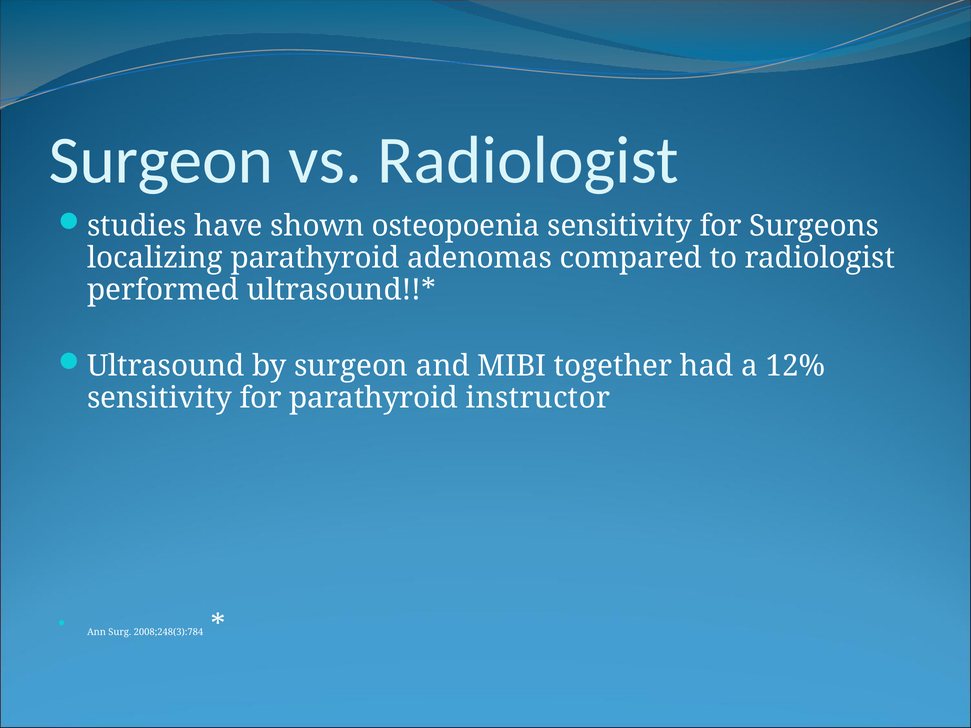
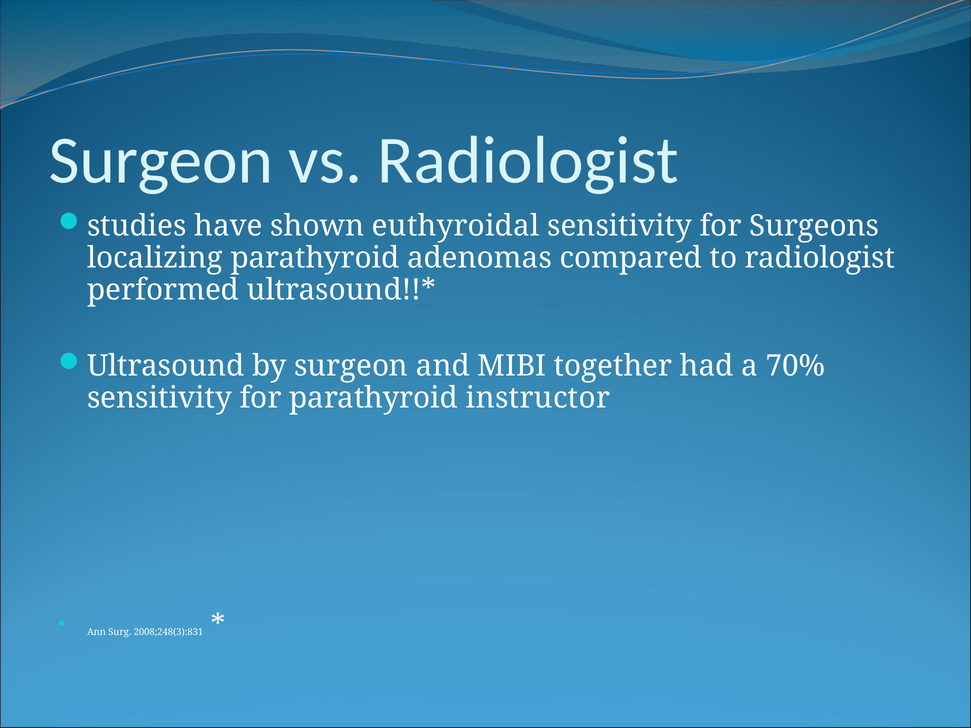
osteopoenia: osteopoenia -> euthyroidal (456, 226)
12%: 12% -> 70% (796, 366)
2008;248(3):784: 2008;248(3):784 -> 2008;248(3):831 (168, 632)
